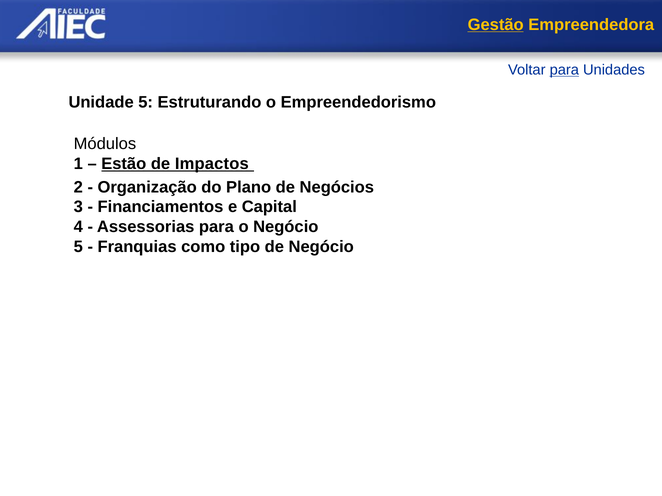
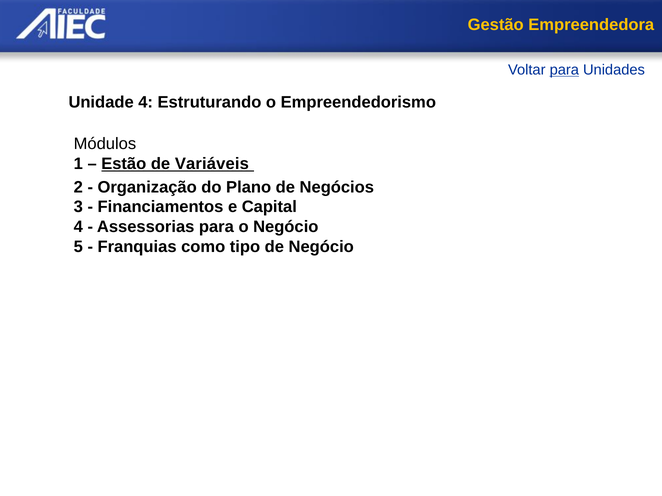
Gestão underline: present -> none (496, 25)
Unidade 5: 5 -> 4 (146, 102)
Impactos: Impactos -> Variáveis (212, 164)
